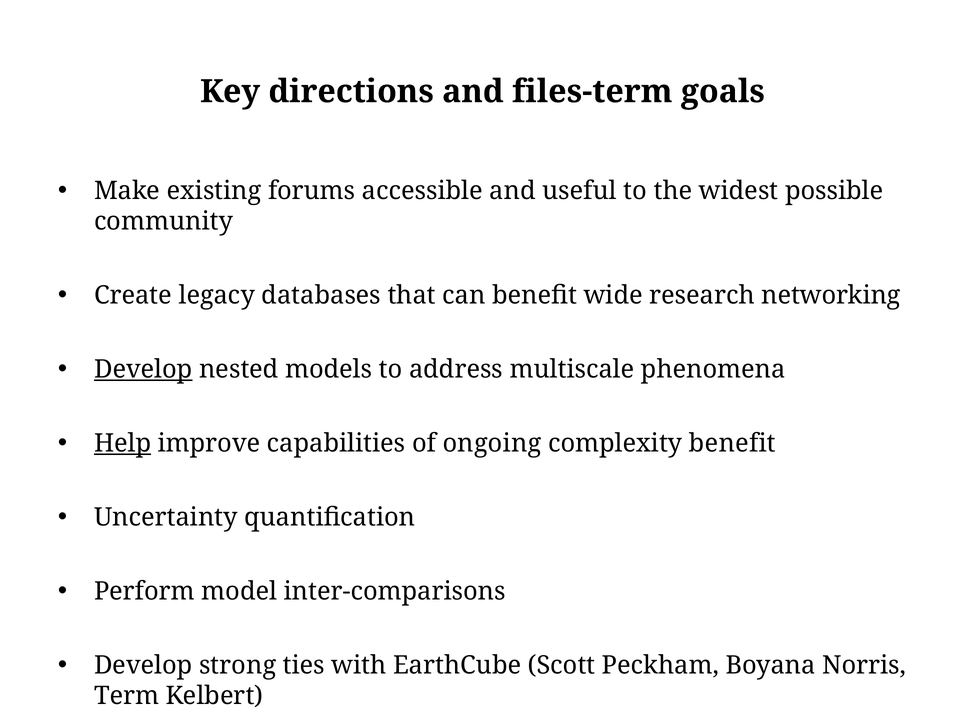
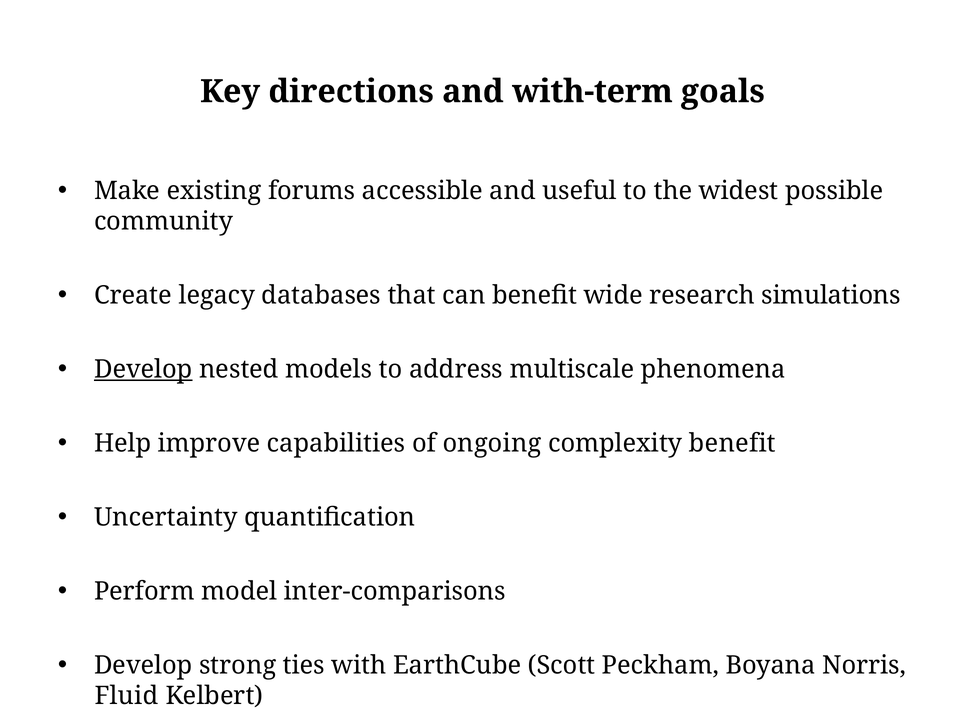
files-term: files-term -> with-term (593, 92)
networking: networking -> simulations (831, 295)
Help underline: present -> none (123, 443)
Term: Term -> Fluid (126, 695)
